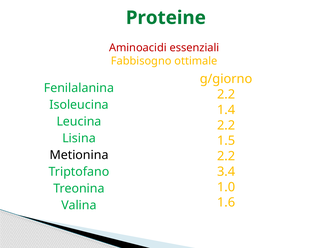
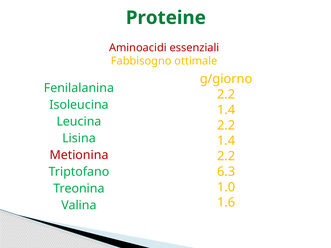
1.5: 1.5 -> 1.4 (226, 141)
Metionina colour: black -> red (79, 155)
3.4: 3.4 -> 6.3 (226, 172)
